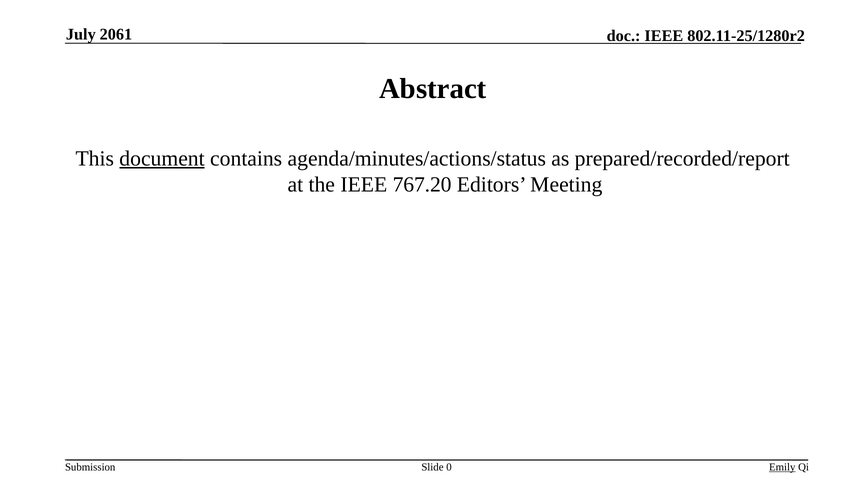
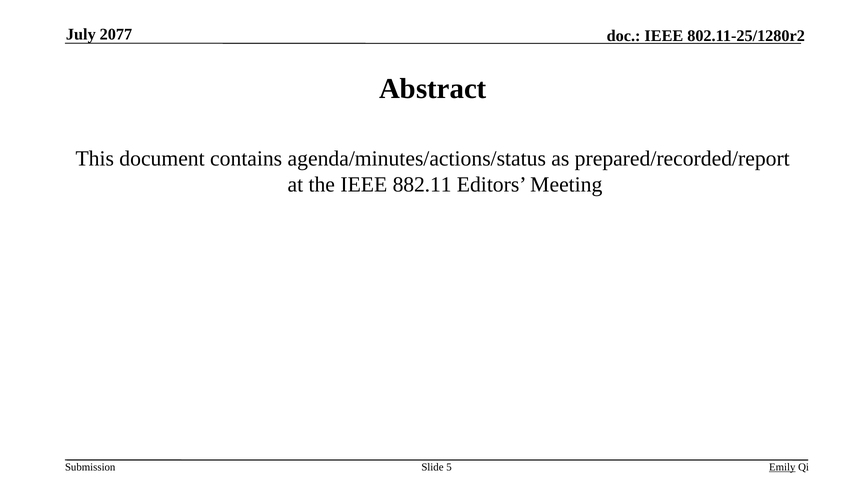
2061: 2061 -> 2077 (116, 34)
document underline: present -> none (162, 158)
767.20: 767.20 -> 882.11 (422, 184)
0: 0 -> 5 (449, 467)
